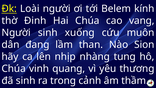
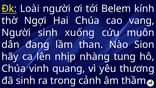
Đinh: Đinh -> Ngợi (35, 21)
